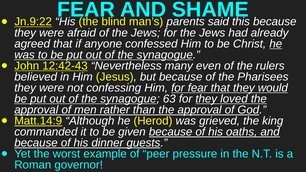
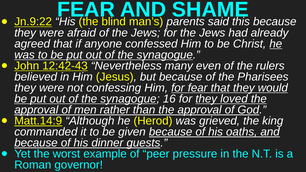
63: 63 -> 16 (169, 99)
